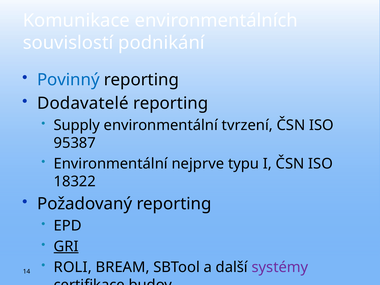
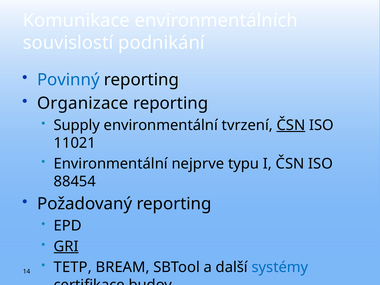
Dodavatelé: Dodavatelé -> Organizace (83, 103)
ČSN underline: none -> present (291, 125)
95387: 95387 -> 11021 (75, 143)
18322: 18322 -> 88454 (75, 181)
ROLI: ROLI -> TETP (73, 267)
systémy colour: purple -> blue (280, 267)
